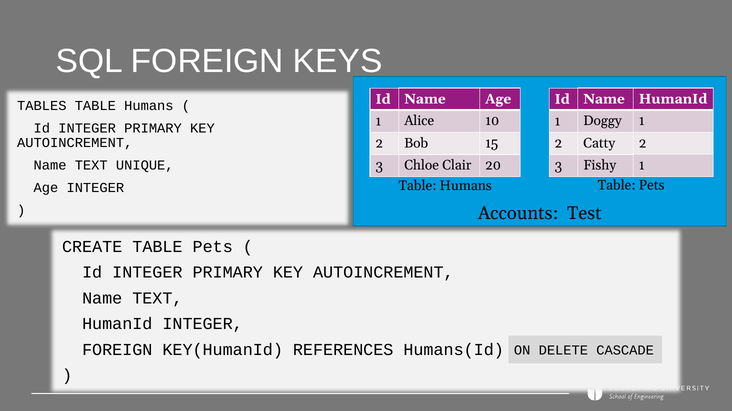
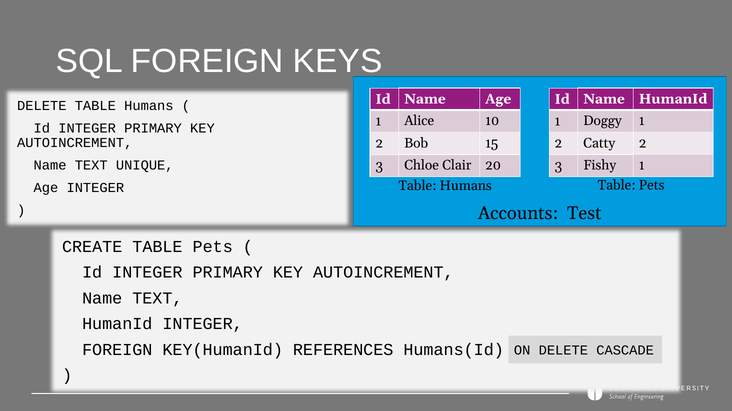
TABLES: TABLES -> DELETE (42, 106)
